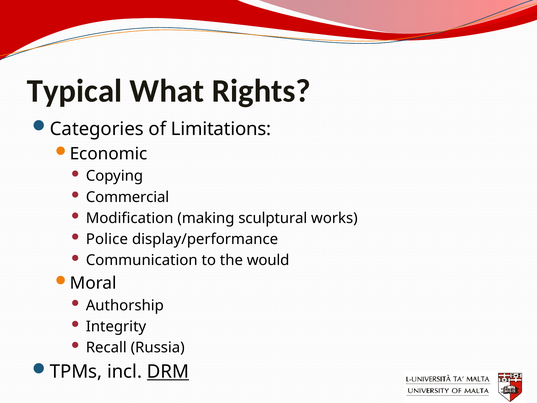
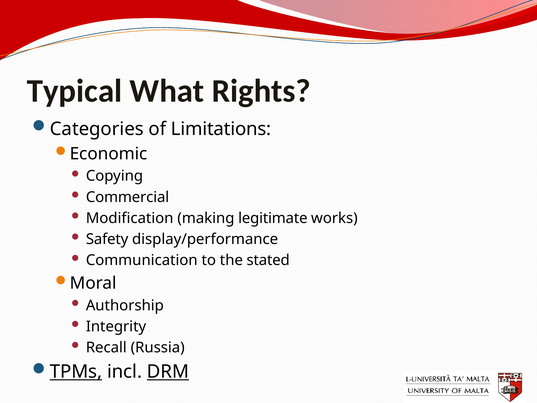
sculptural: sculptural -> legitimate (273, 218)
Police: Police -> Safety (107, 239)
would: would -> stated (268, 260)
TPMs underline: none -> present (76, 372)
